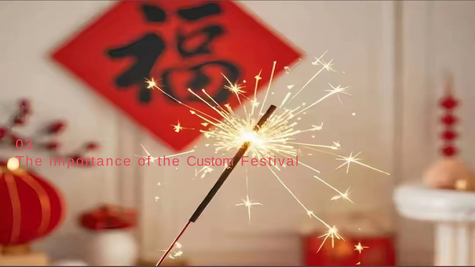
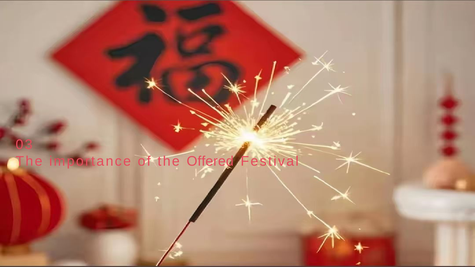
Custom: Custom -> Offered (210, 161)
